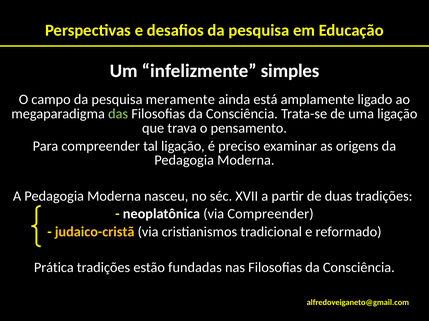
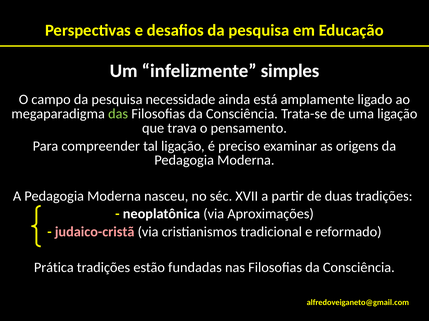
meramente: meramente -> necessidade (180, 100)
via Compreender: Compreender -> Aproximações (271, 214)
judaico-cristã colour: yellow -> pink (95, 232)
